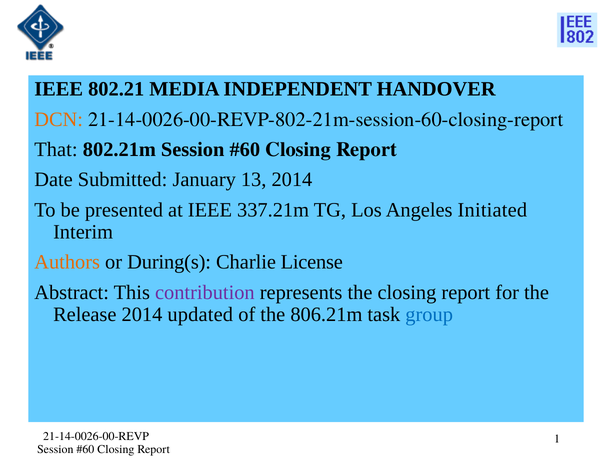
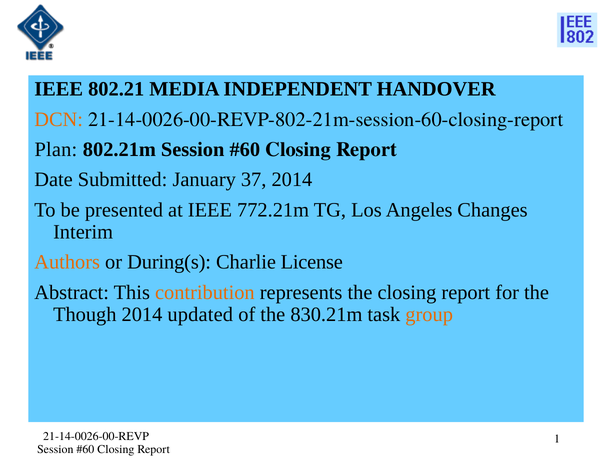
That: That -> Plan (56, 150)
13: 13 -> 37 (254, 180)
337.21m: 337.21m -> 772.21m (273, 210)
Initiated: Initiated -> Changes (492, 210)
contribution colour: purple -> orange (205, 292)
Release: Release -> Though (85, 314)
806.21m: 806.21m -> 830.21m (326, 314)
group colour: blue -> orange (429, 314)
